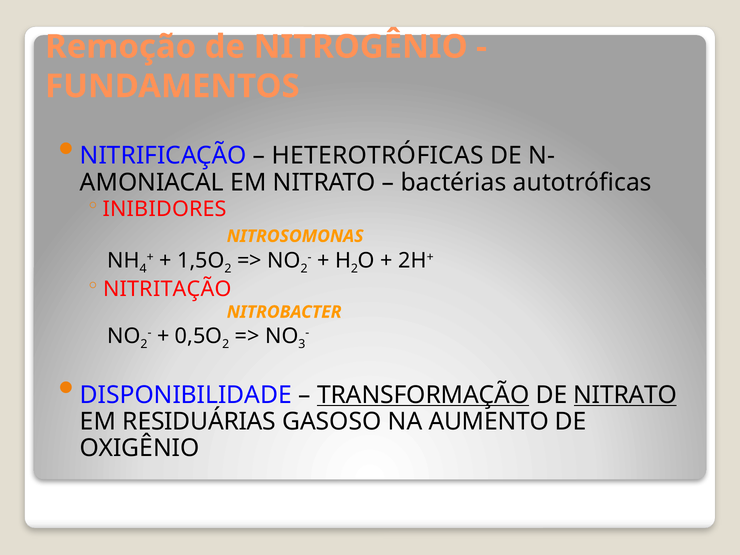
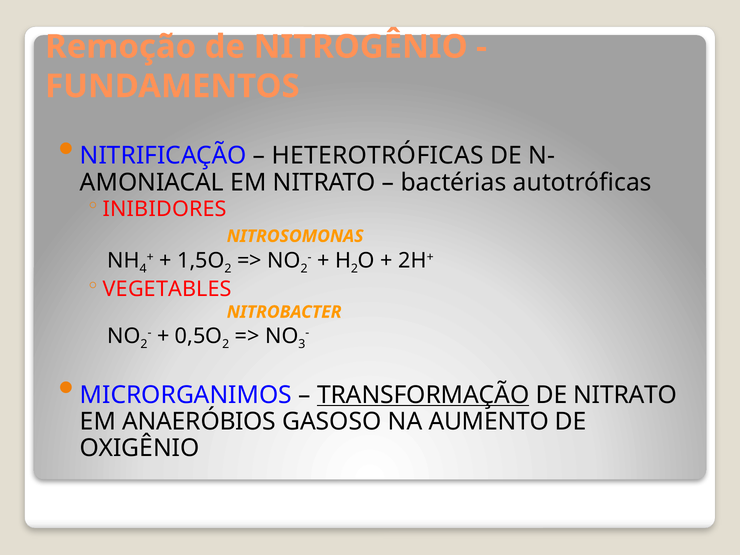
NITRITAÇÃO: NITRITAÇÃO -> VEGETABLES (167, 289)
DISPONIBILIDADE: DISPONIBILIDADE -> MICRORGANIMOS (186, 395)
NITRATO underline: present -> none (625, 395)
RESIDUÁRIAS: RESIDUÁRIAS -> ANAERÓBIOS (199, 422)
